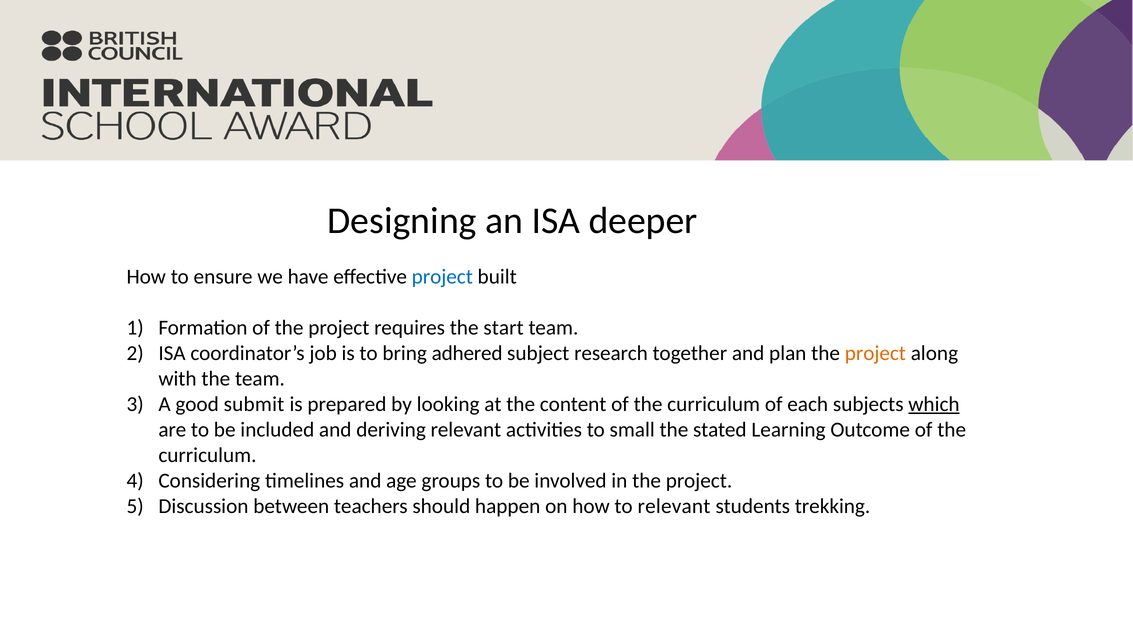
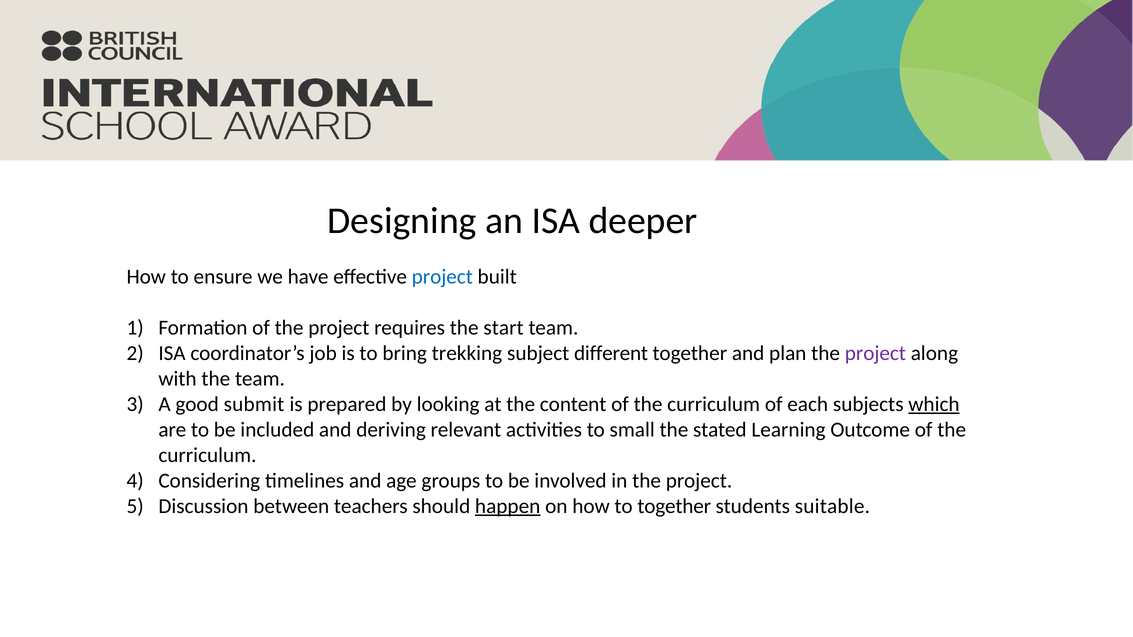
adhered: adhered -> trekking (467, 353)
research: research -> different (611, 353)
project colour: orange -> purple (875, 353)
happen underline: none -> present (508, 506)
to relevant: relevant -> together (674, 506)
trekking: trekking -> suitable (832, 506)
